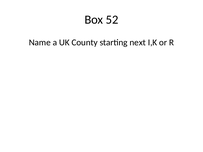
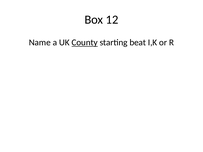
52: 52 -> 12 (112, 20)
County underline: none -> present (85, 43)
next: next -> beat (138, 43)
